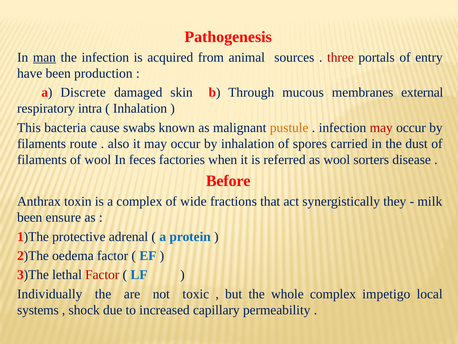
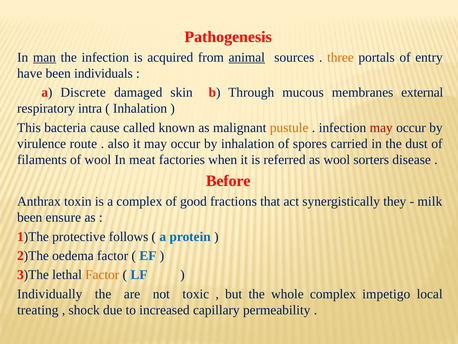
animal underline: none -> present (247, 57)
three colour: red -> orange (340, 57)
production: production -> individuals (103, 73)
swabs: swabs -> called (139, 127)
filaments: filaments -> virulence (42, 143)
feces: feces -> meat (142, 159)
wide: wide -> good (193, 201)
adrenal: adrenal -> follows (129, 236)
Factor colour: red -> orange (102, 274)
systems: systems -> treating (38, 310)
